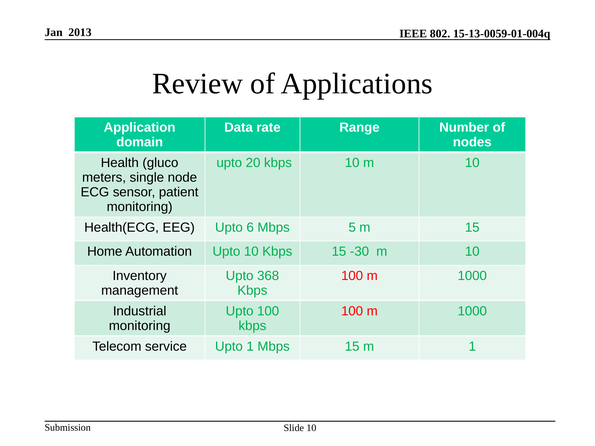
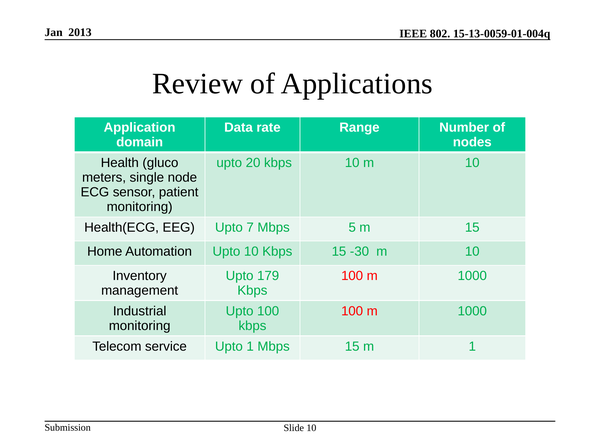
6: 6 -> 7 (250, 228)
368: 368 -> 179 (268, 276)
